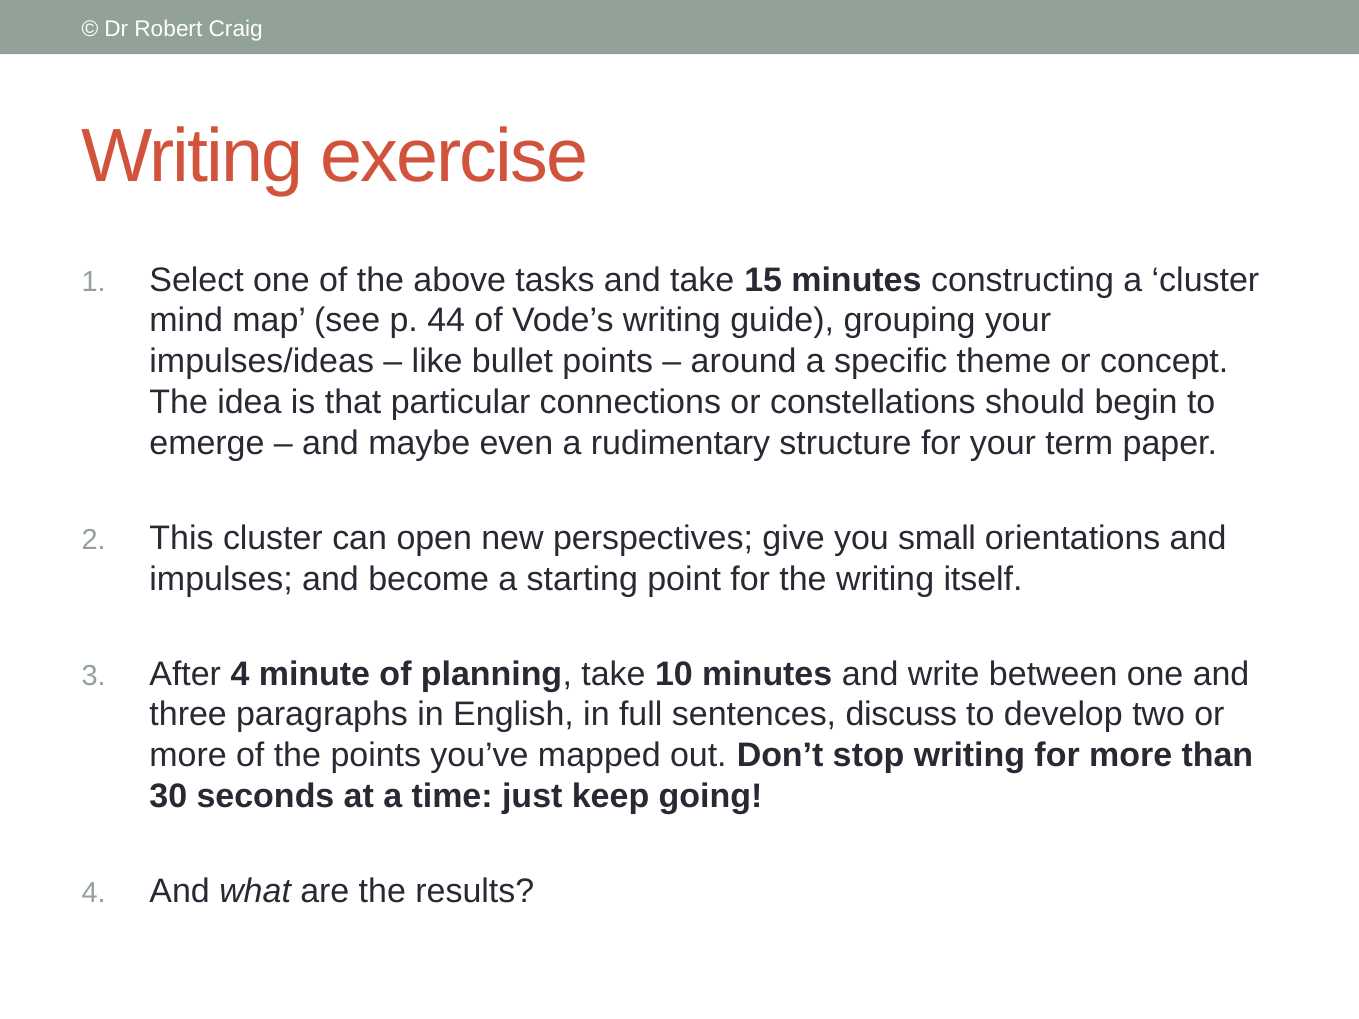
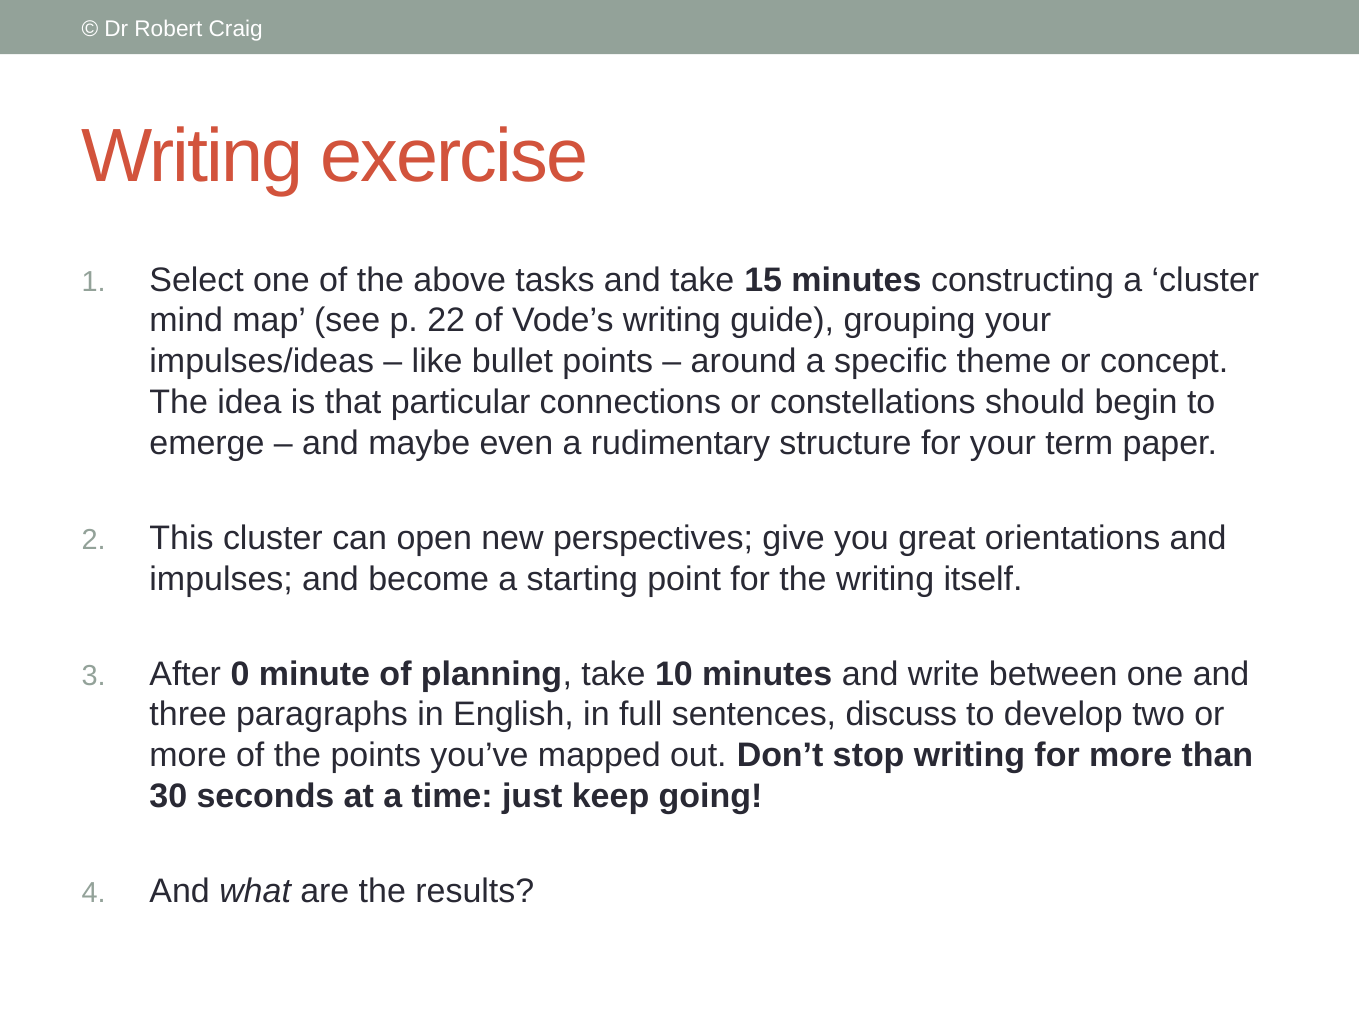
44: 44 -> 22 (446, 321)
small: small -> great (937, 538)
After 4: 4 -> 0 (240, 674)
